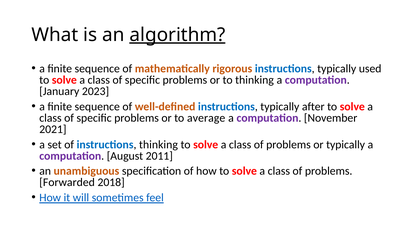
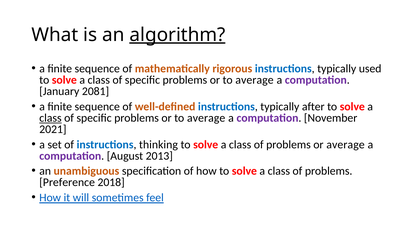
thinking: thinking -> average (254, 80)
2023: 2023 -> 2081 (96, 91)
class underline: none -> present (50, 118)
or typically: typically -> average (346, 144)
2011: 2011 -> 2013 (159, 156)
Forwarded: Forwarded -> Preference (67, 182)
